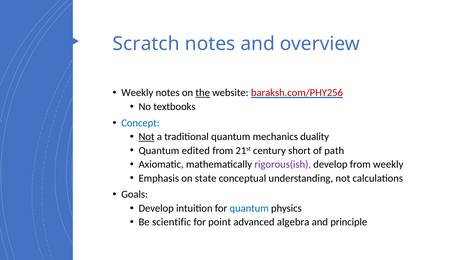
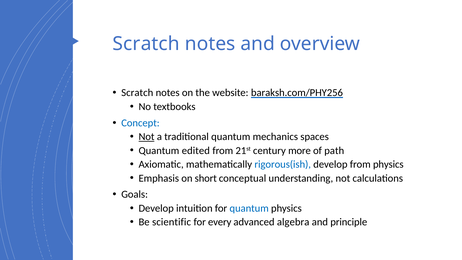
Weekly: Weekly -> Scratch (137, 93)
the underline: present -> none (203, 93)
baraksh.com/PHY256 colour: red -> black (297, 93)
duality: duality -> spaces (315, 137)
short: short -> more (300, 150)
rigorous(ish colour: purple -> blue (283, 164)
from weekly: weekly -> physics (388, 164)
state: state -> short (206, 178)
point: point -> every (220, 222)
